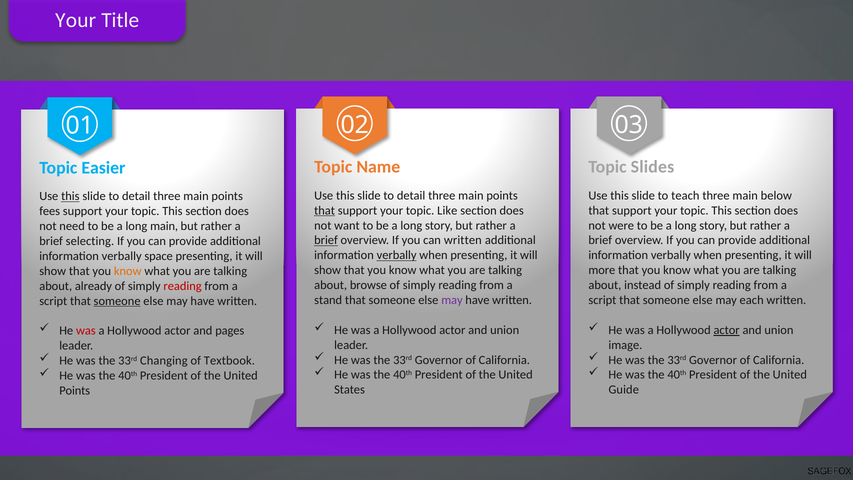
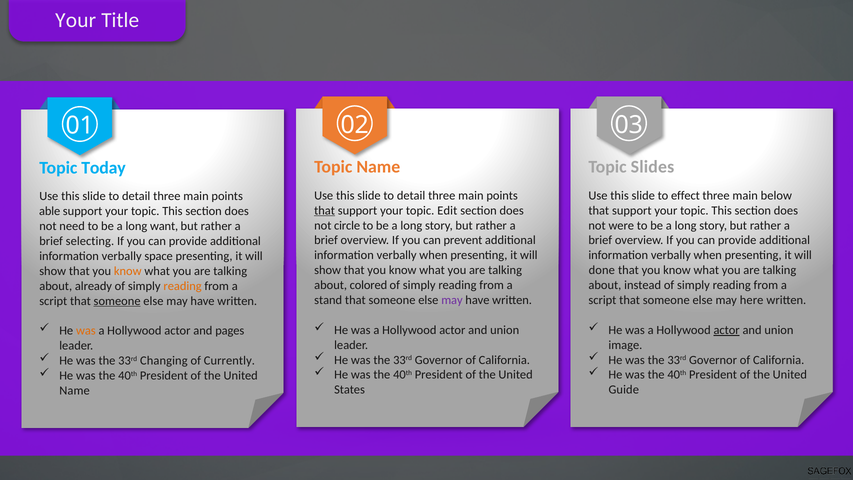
Easier: Easier -> Today (104, 168)
teach: teach -> effect (685, 195)
this underline: present -> none (70, 196)
Like: Like -> Edit (447, 210)
fees: fees -> able (50, 211)
want: want -> circle (347, 225)
long main: main -> want (164, 226)
brief underline: present -> none (326, 240)
can written: written -> prevent (463, 240)
verbally underline: present -> none (397, 255)
more: more -> done (602, 270)
browse: browse -> colored (368, 285)
reading colour: red -> orange (183, 286)
each: each -> here (752, 300)
was colour: red -> orange (86, 331)
Textbook: Textbook -> Currently (229, 361)
Points: Points -> Name (75, 390)
